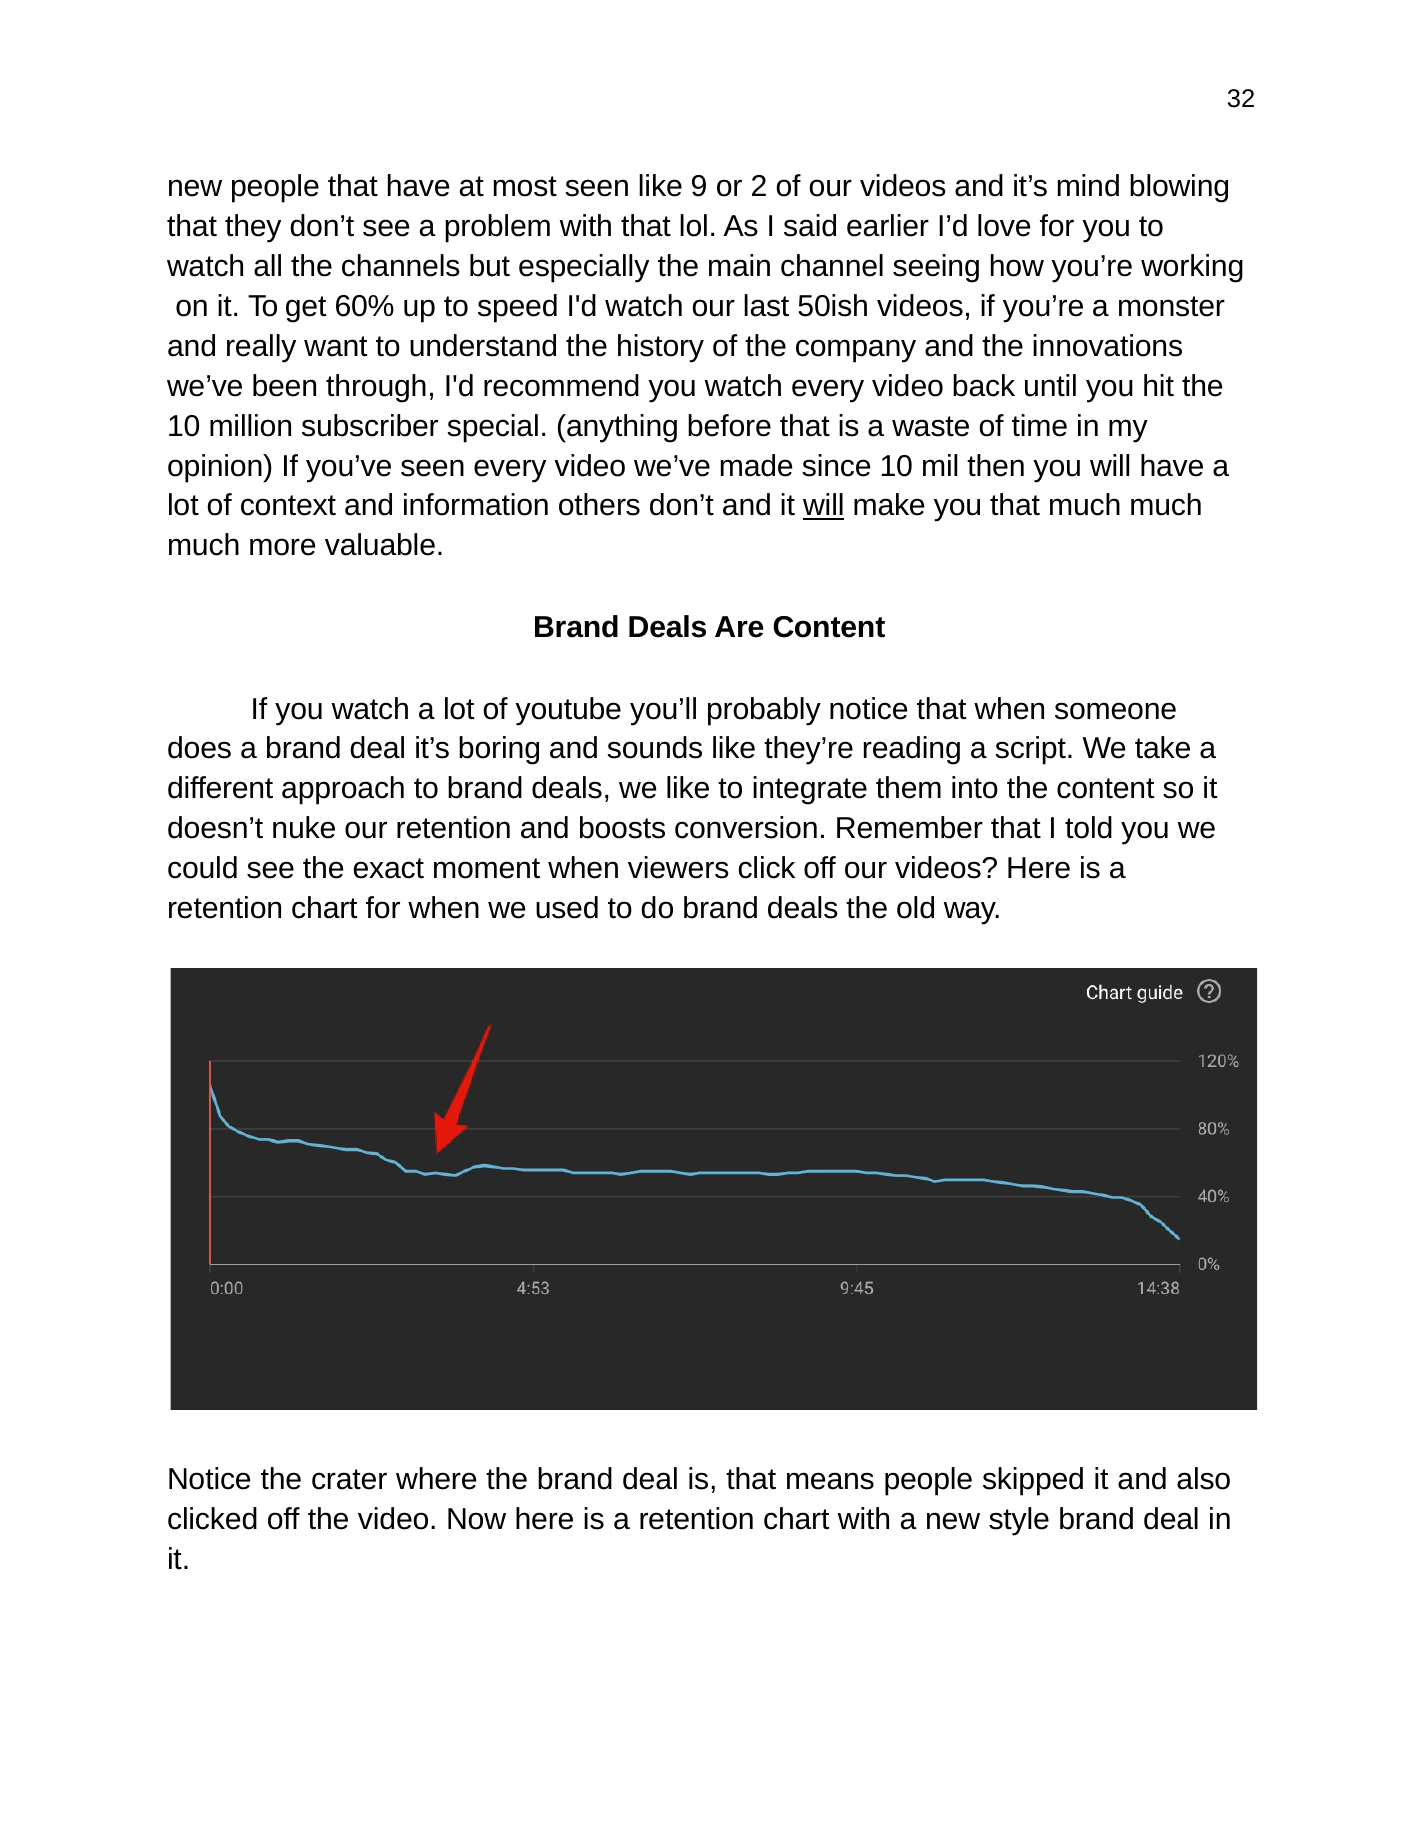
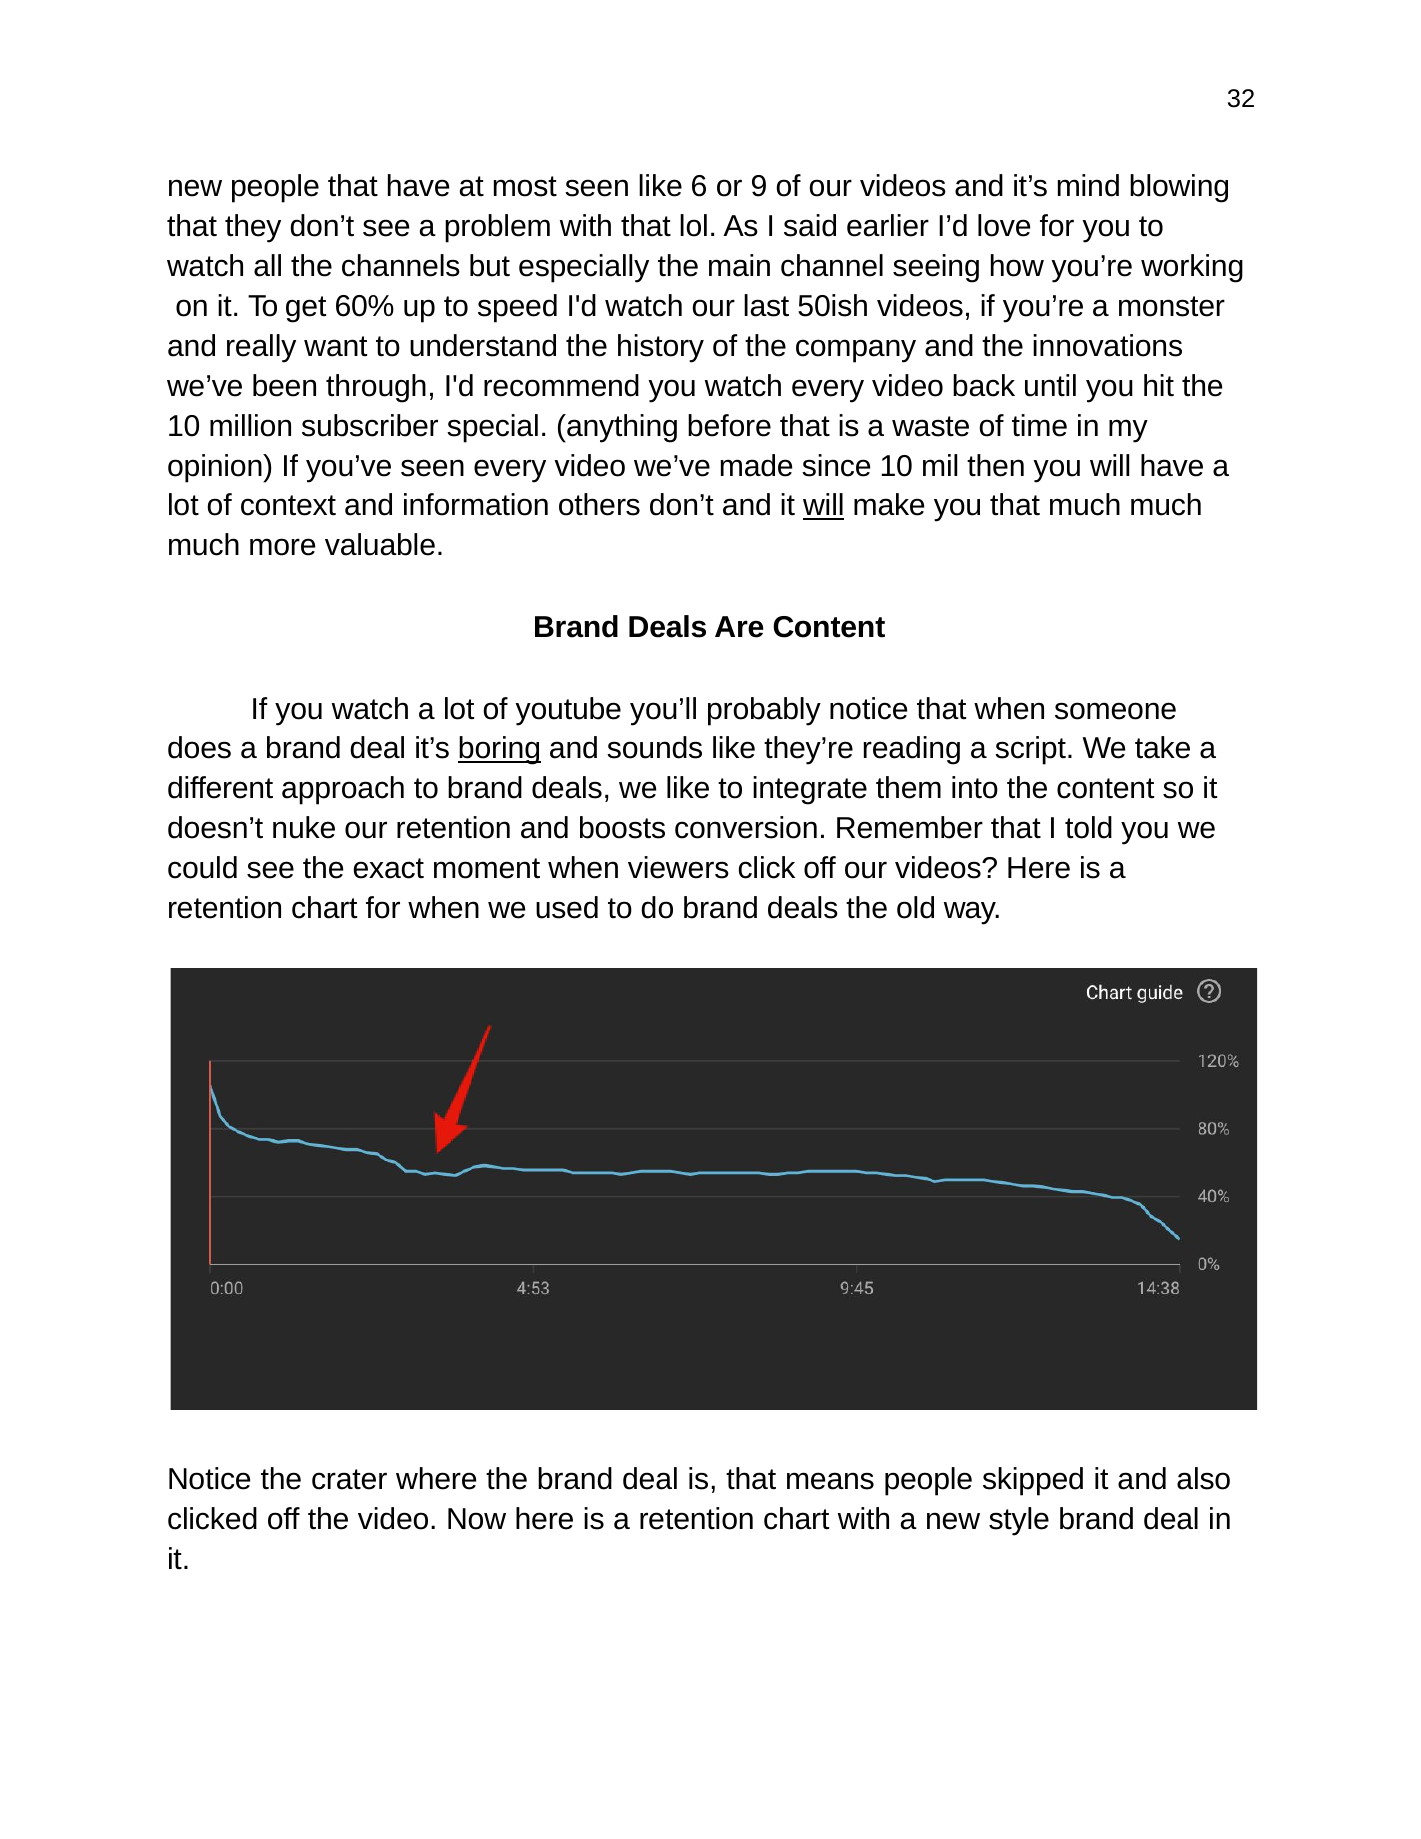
9: 9 -> 6 (699, 187)
2: 2 -> 9 (759, 187)
boring underline: none -> present (499, 749)
